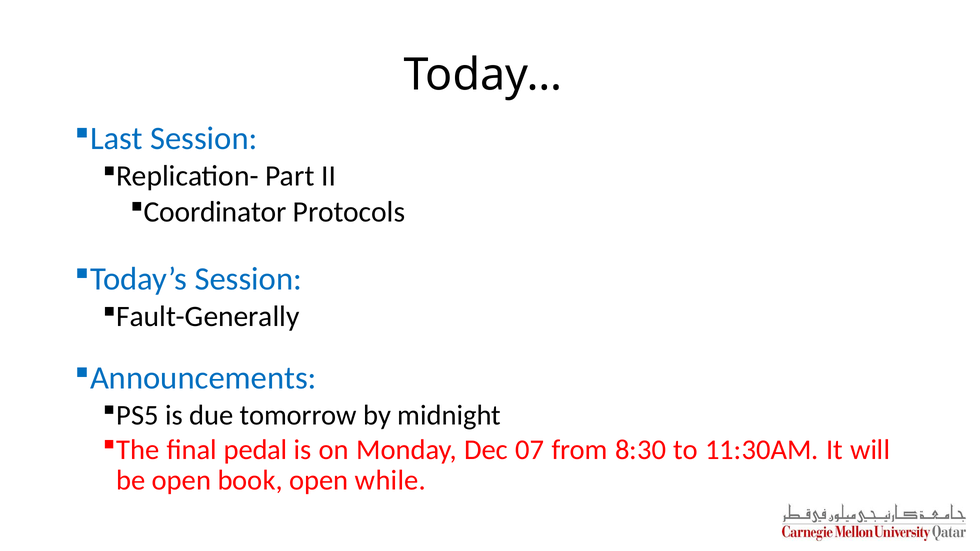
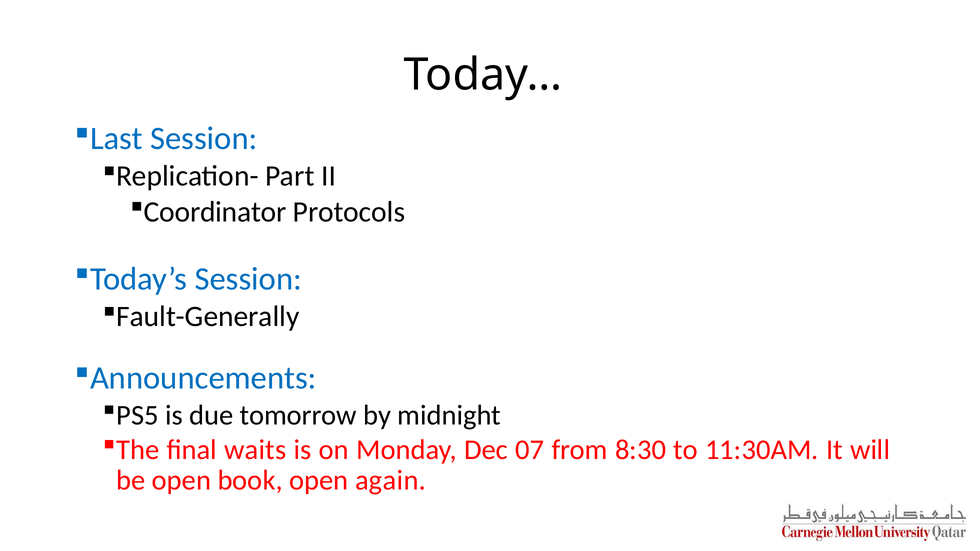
pedal: pedal -> waits (255, 450)
while: while -> again (391, 481)
